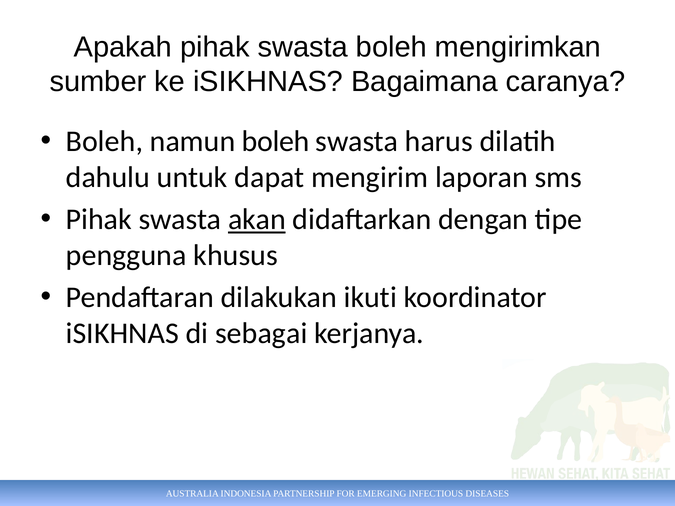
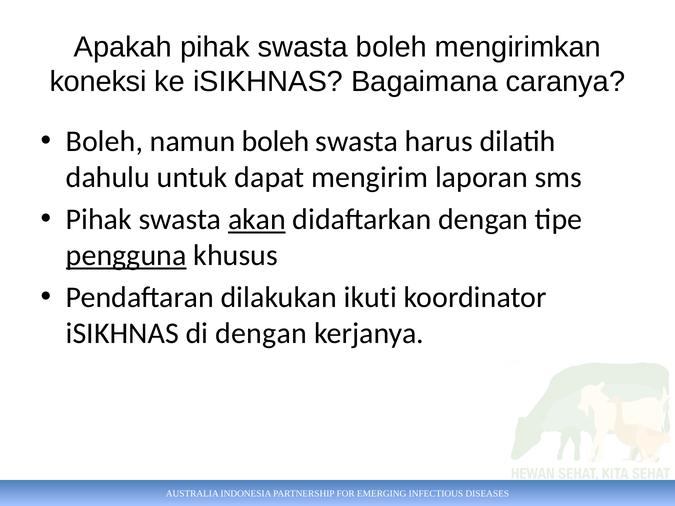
sumber: sumber -> koneksi (98, 82)
pengguna underline: none -> present (126, 256)
di sebagai: sebagai -> dengan (261, 334)
